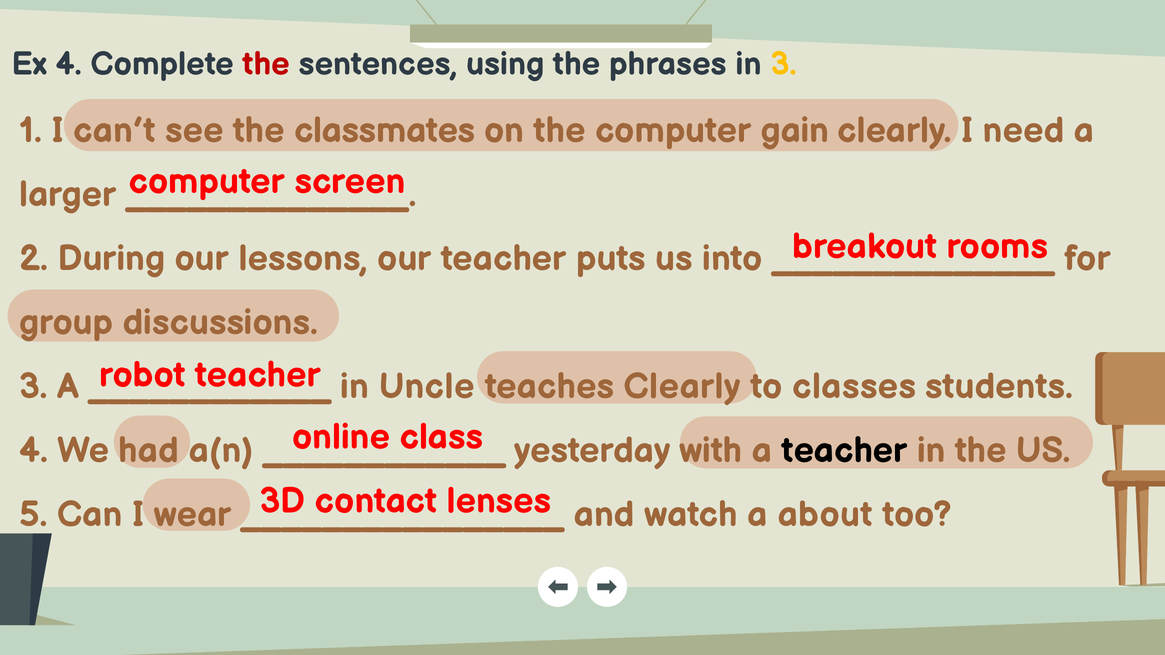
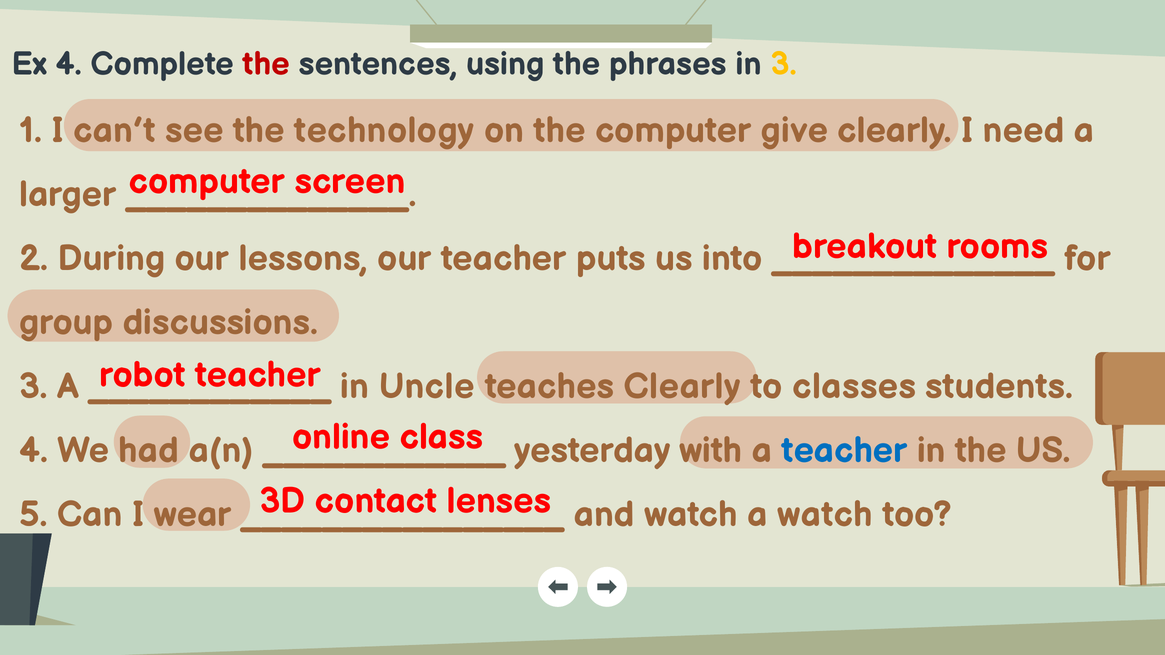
classmates: classmates -> technology (384, 131)
gain: gain -> give (795, 131)
teacher colour: black -> blue (845, 451)
a about: about -> watch (825, 515)
